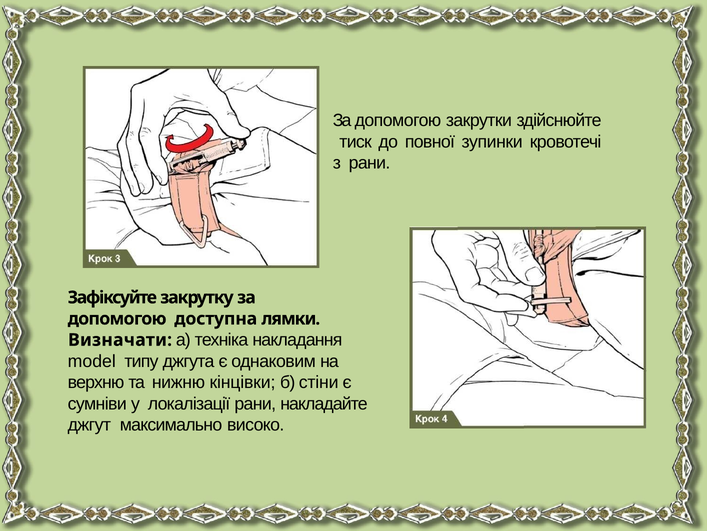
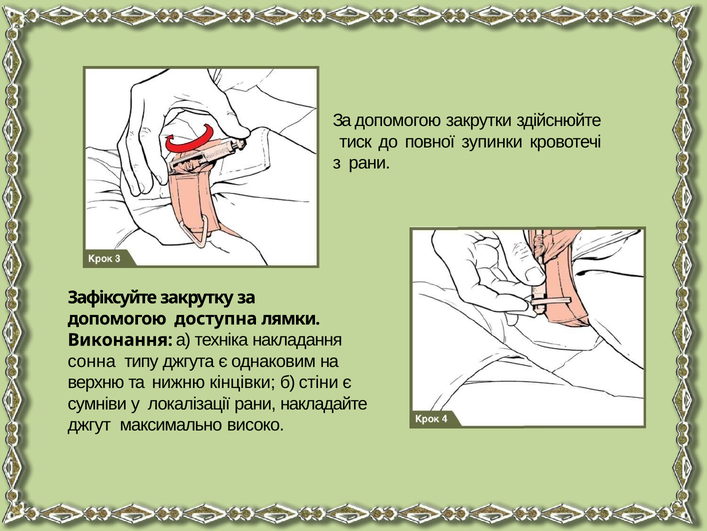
Визначати: Визначати -> Виконання (120, 340)
model: model -> сонна (92, 361)
